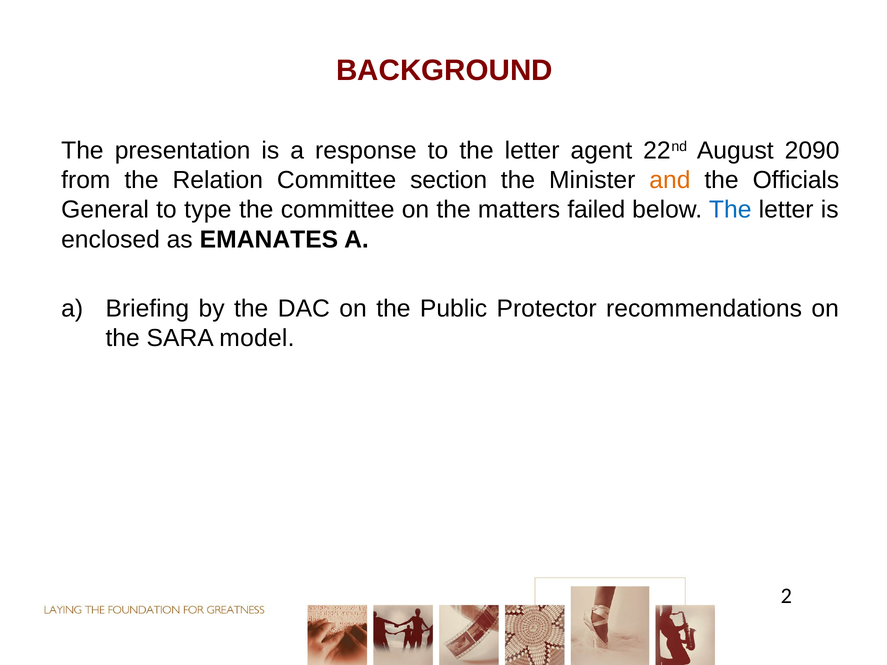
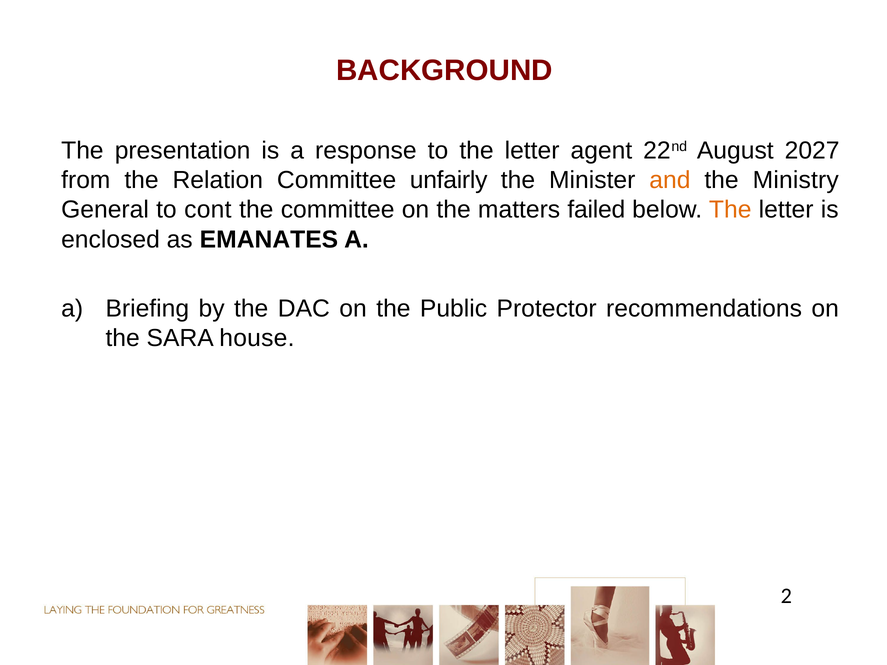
2090: 2090 -> 2027 (812, 151)
section: section -> unfairly (449, 180)
Officials: Officials -> Ministry (796, 180)
type: type -> cont (208, 210)
The colour: blue -> orange (730, 210)
model: model -> house (257, 338)
